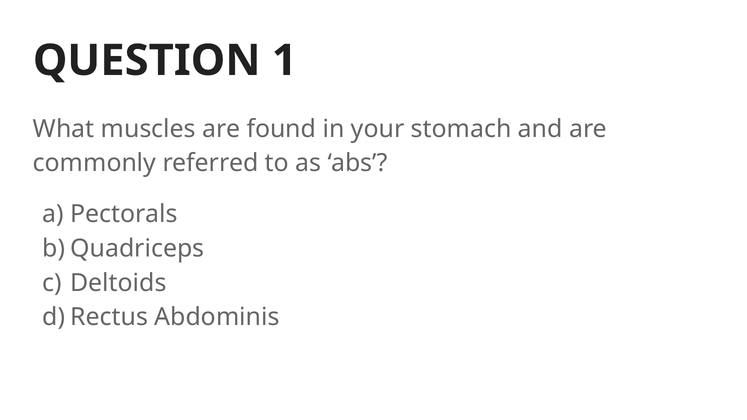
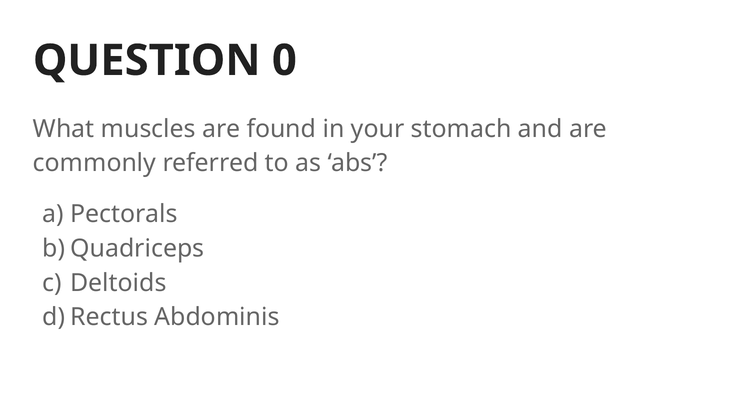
1: 1 -> 0 (284, 61)
